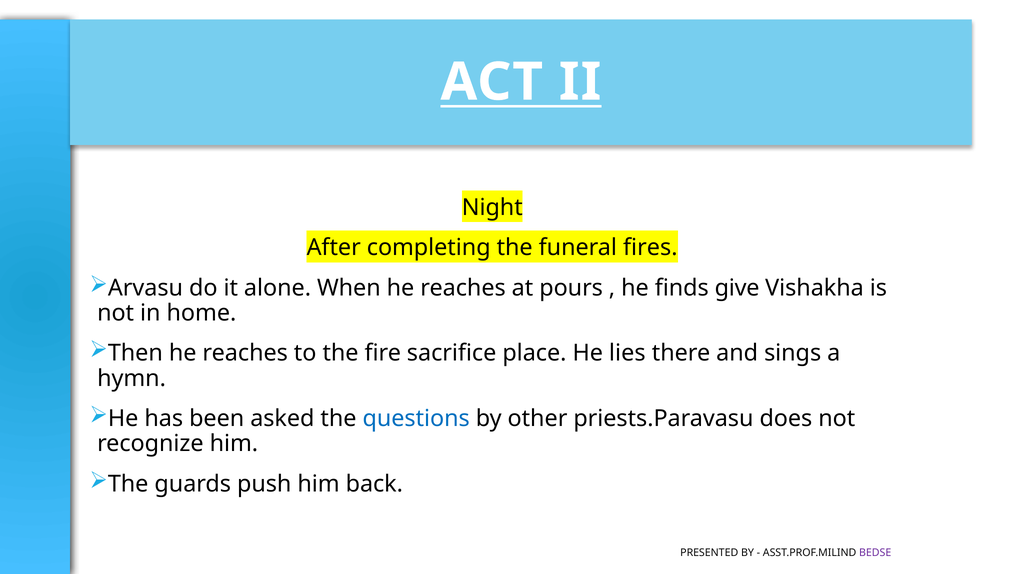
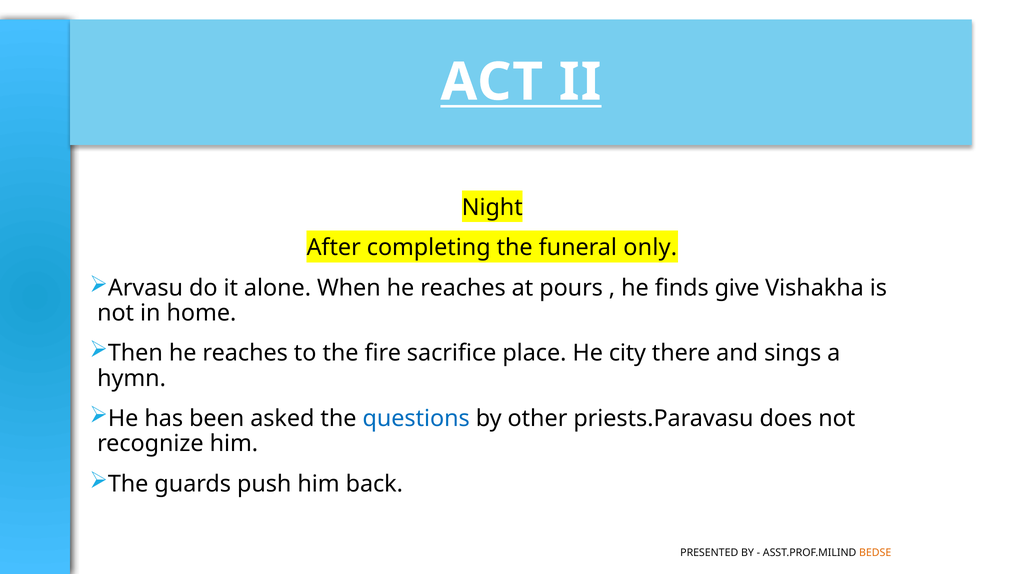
fires: fires -> only (650, 248)
lies: lies -> city (627, 353)
BEDSE colour: purple -> orange (875, 553)
